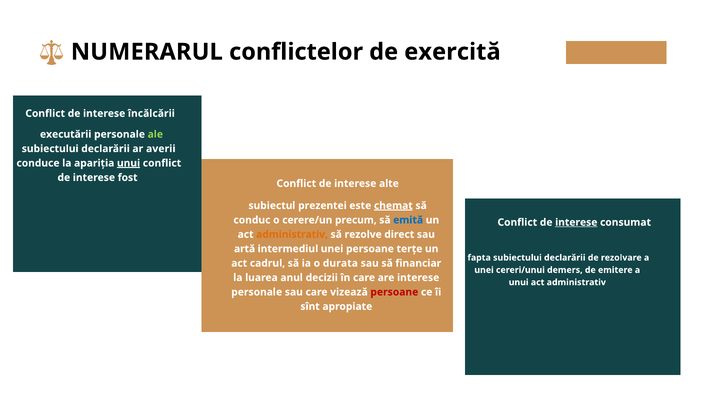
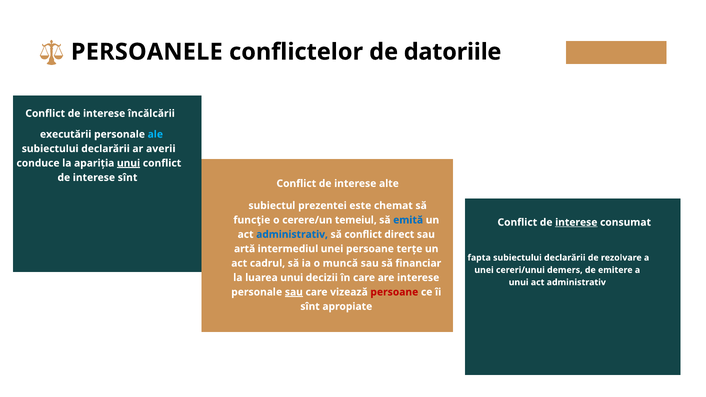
NUMERARUL: NUMERARUL -> PERSOANELE (147, 52)
exercită: exercită -> datoriile (453, 52)
ale colour: light green -> light blue (155, 134)
interese fost: fost -> sînt (128, 178)
chemat underline: present -> none (393, 206)
conduc: conduc -> funcţie (252, 220)
precum: precum -> temeiul (356, 220)
administrativ colour: orange -> blue (292, 234)
să rezolve: rezolve -> conflict (363, 234)
durata: durata -> muncă (340, 263)
luarea anul: anul -> unui (292, 278)
sau underline: none -> present (294, 292)
